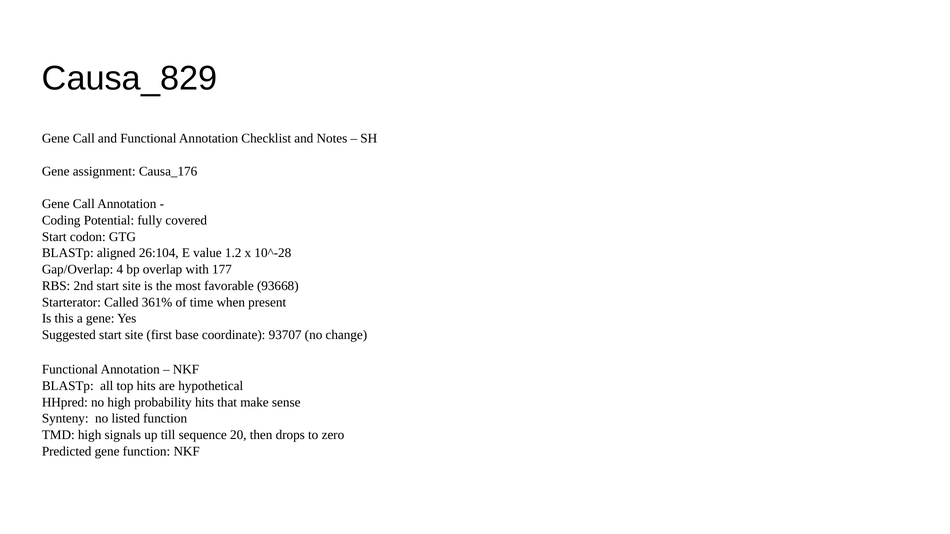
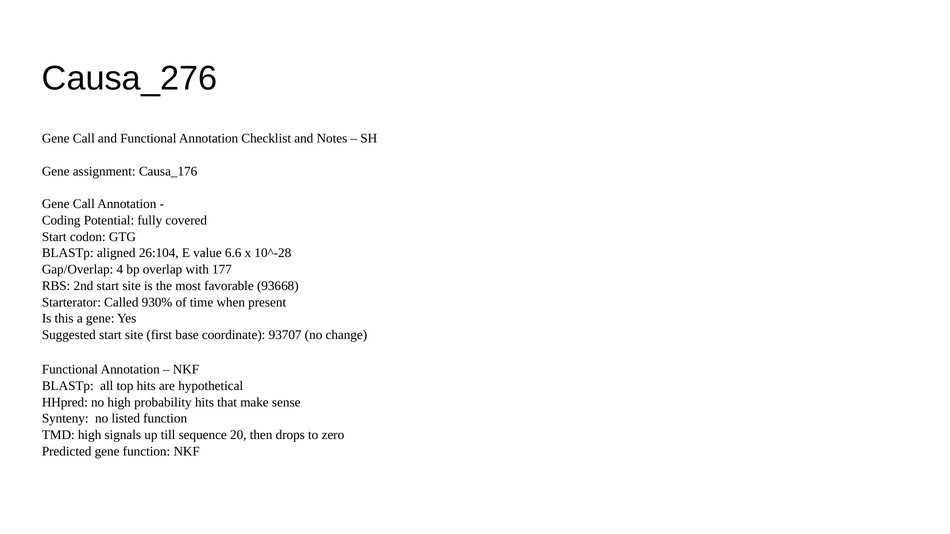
Causa_829: Causa_829 -> Causa_276 (130, 79)
1.2: 1.2 -> 6.6 (233, 253)
361%: 361% -> 930% (157, 302)
